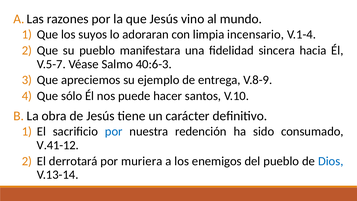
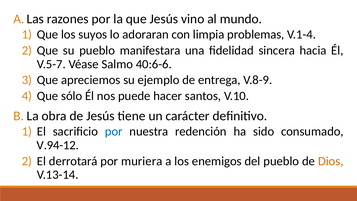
incensario: incensario -> problemas (256, 35)
40:6-3: 40:6-3 -> 40:6-6 (154, 64)
V.41-12: V.41-12 -> V.94-12 (58, 145)
Dios colour: blue -> orange (331, 161)
